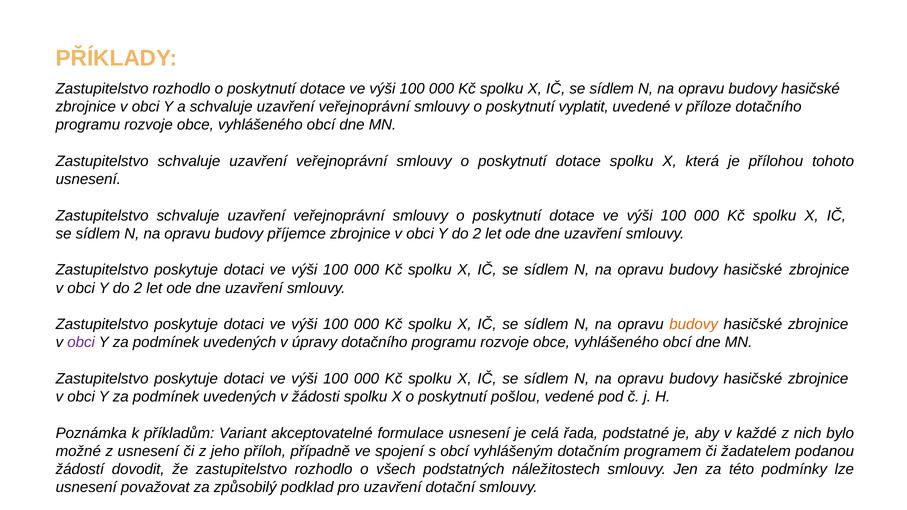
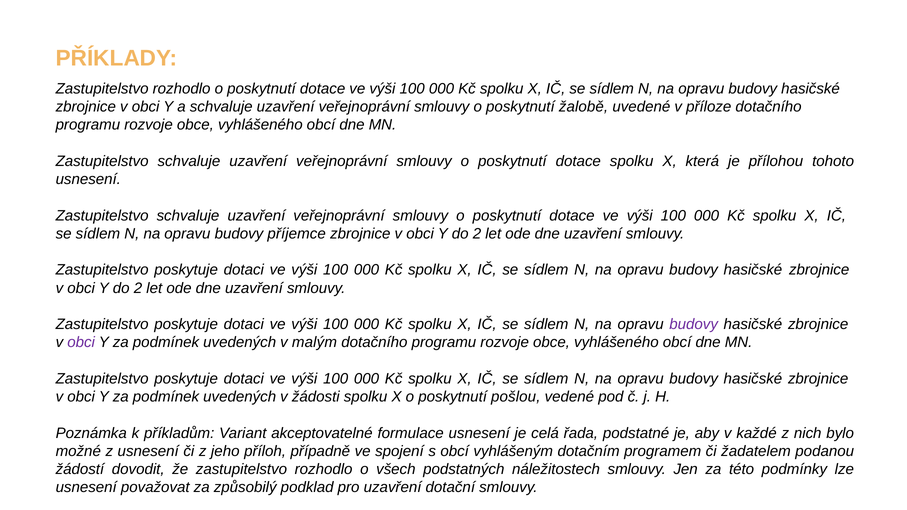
vyplatit: vyplatit -> žalobě (584, 107)
budovy colour: orange -> purple (694, 324)
úpravy: úpravy -> malým (314, 343)
